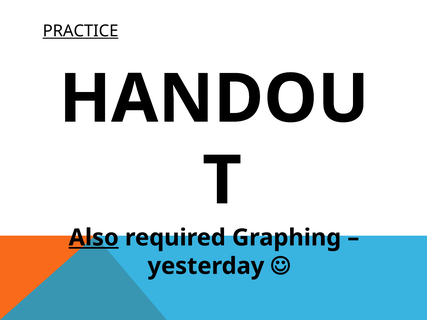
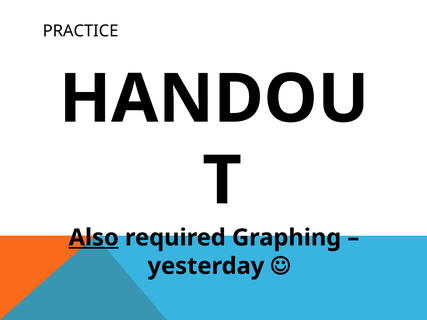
PRACTICE underline: present -> none (81, 31)
